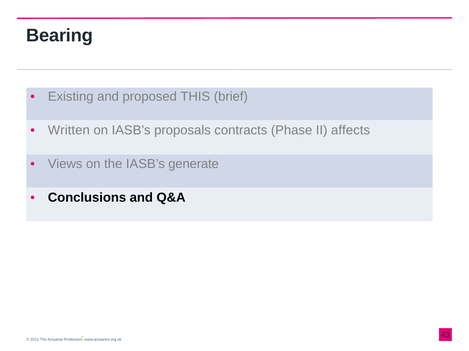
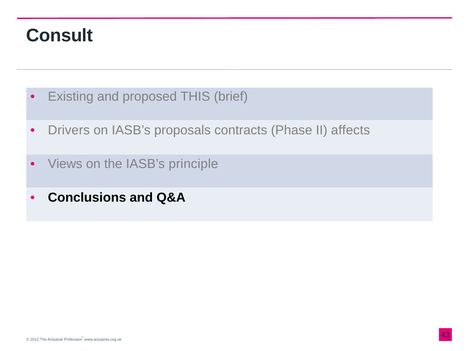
Bearing: Bearing -> Consult (60, 36)
Written: Written -> Drivers (69, 131)
generate: generate -> principle (193, 164)
